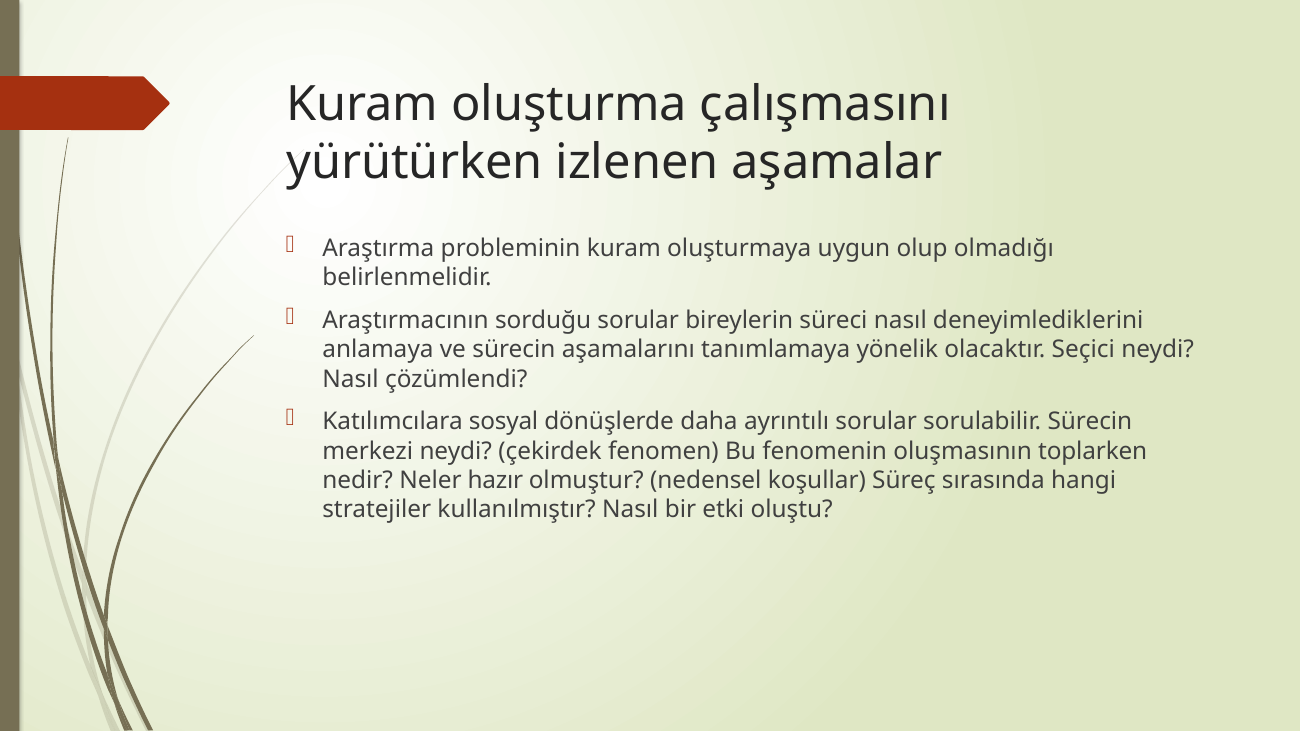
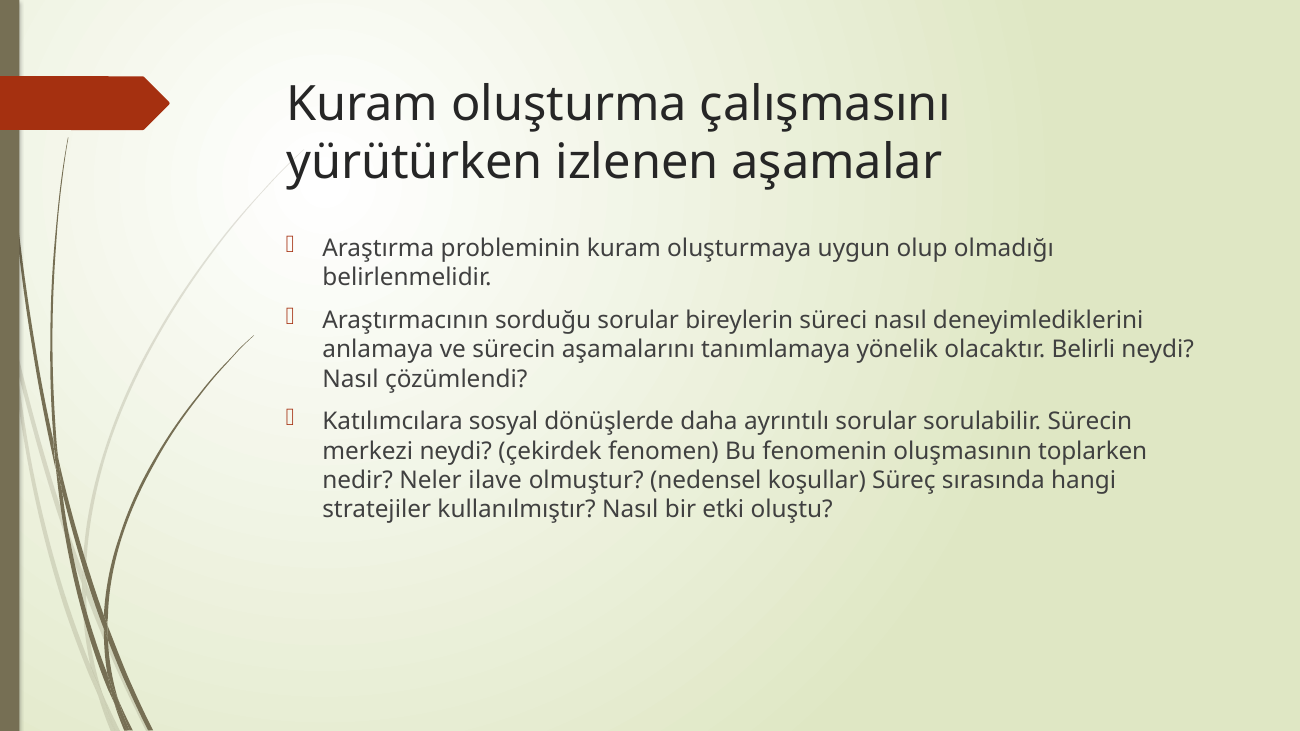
Seçici: Seçici -> Belirli (1083, 350)
hazır: hazır -> ilave (495, 481)
